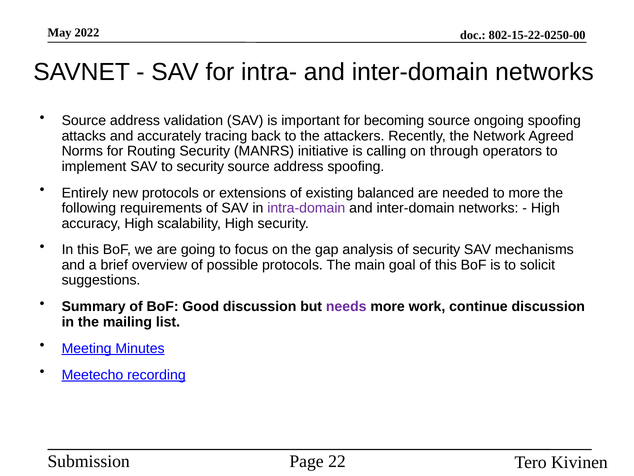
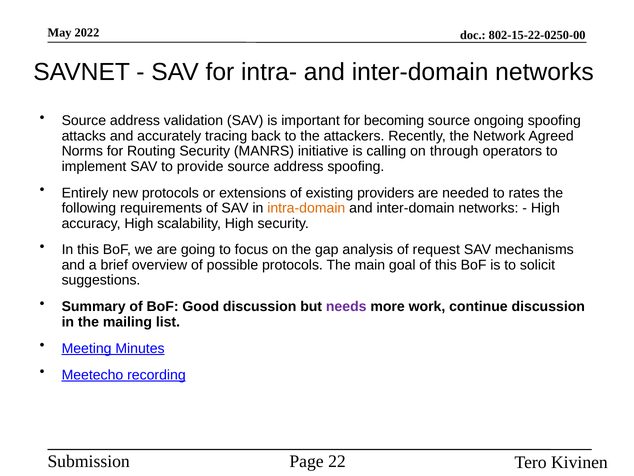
to security: security -> provide (200, 166)
balanced: balanced -> providers (386, 193)
to more: more -> rates (524, 193)
intra-domain colour: purple -> orange (306, 208)
of security: security -> request (436, 250)
